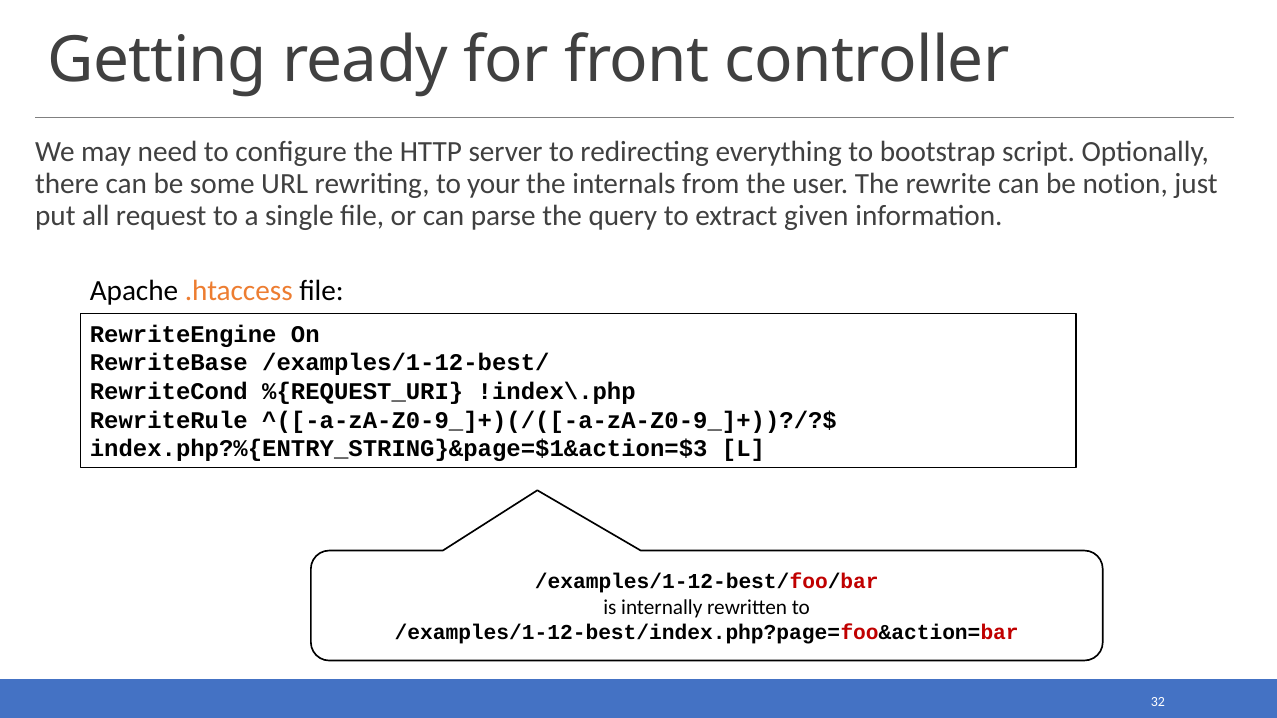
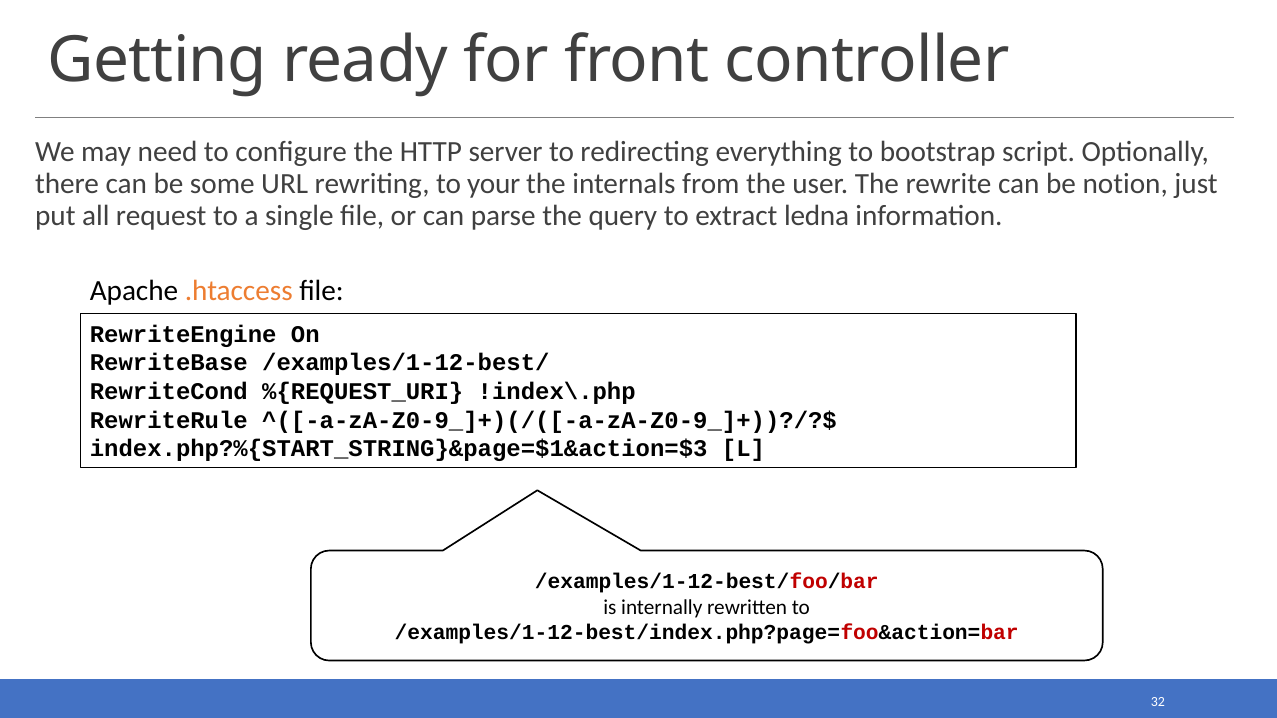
given: given -> ledna (817, 215)
index.php?%{ENTRY_STRING}&page=$1&action=$3: index.php?%{ENTRY_STRING}&page=$1&action=$3 -> index.php?%{START_STRING}&page=$1&action=$3 (399, 449)
